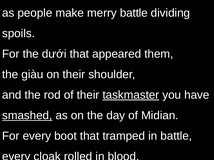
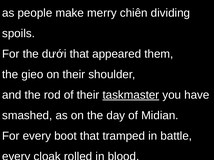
merry battle: battle -> chiên (134, 13)
giàu: giàu -> gieo (32, 75)
smashed underline: present -> none (27, 116)
